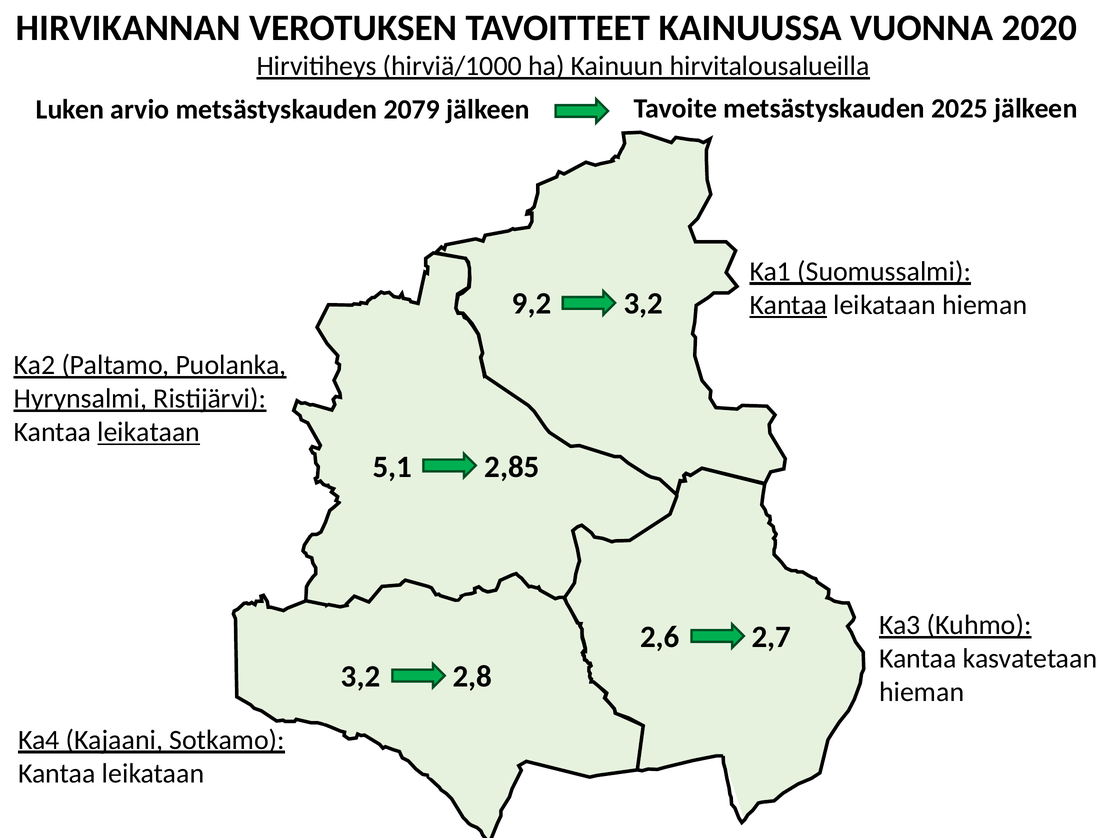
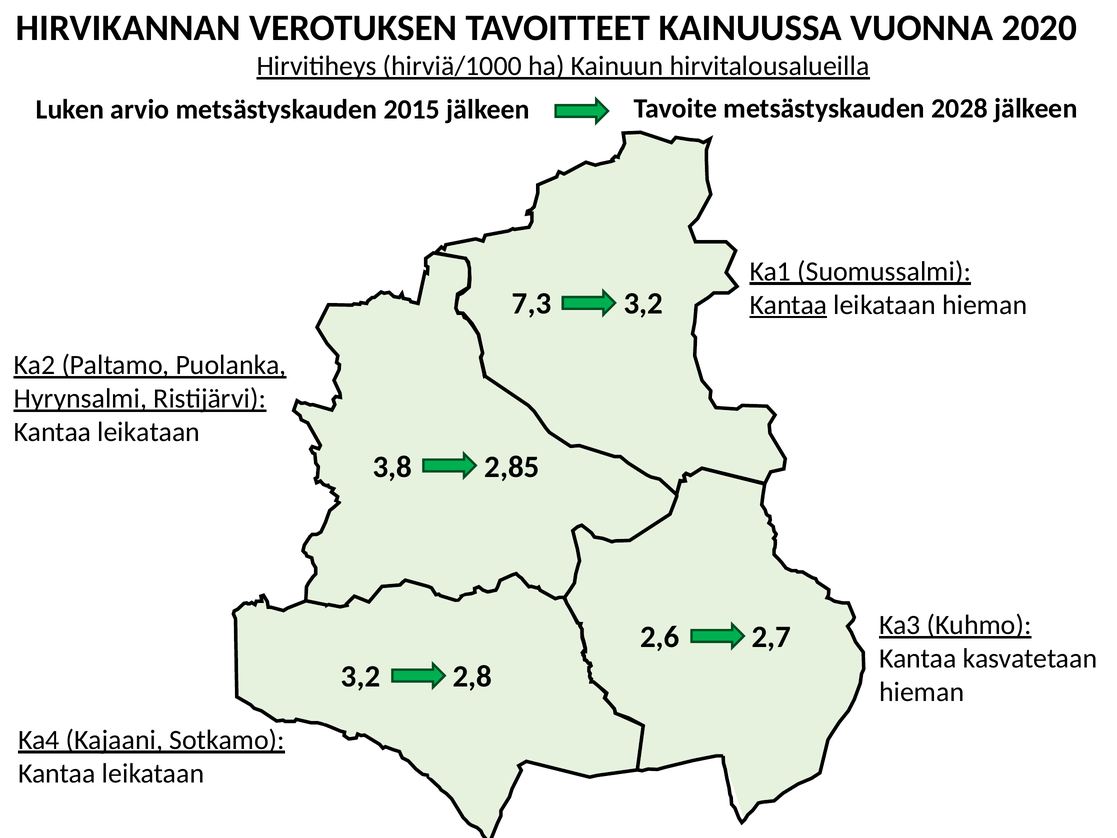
2079: 2079 -> 2015 (412, 109)
2025: 2025 -> 2028 (960, 108)
9,2: 9,2 -> 7,3 (532, 304)
leikataan underline: present -> none (149, 432)
5,1: 5,1 -> 3,8 (392, 467)
